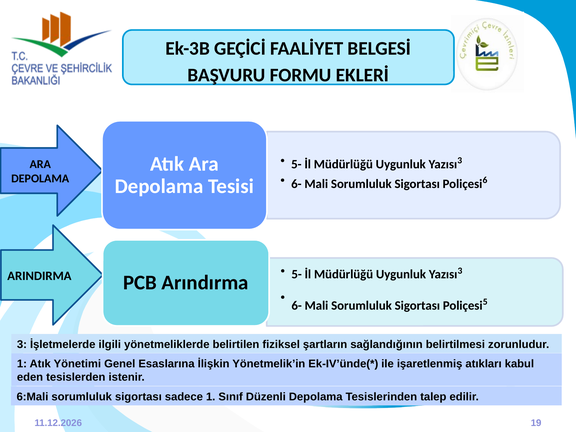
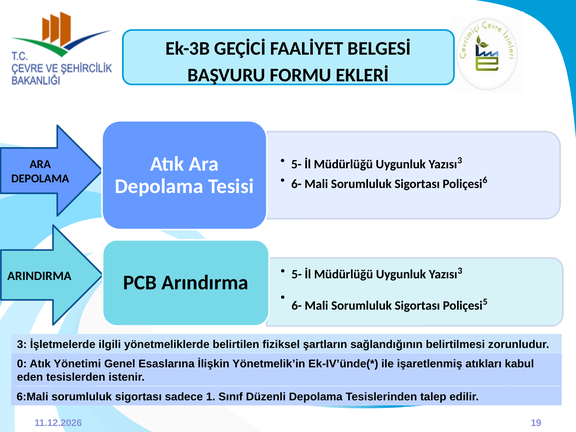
1: 1 -> 0 (22, 364)
